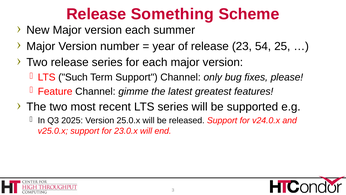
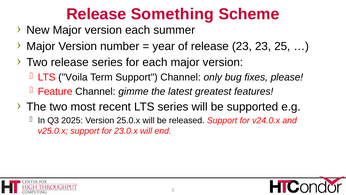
23 54: 54 -> 23 (263, 46)
Such: Such -> Voila (73, 77)
